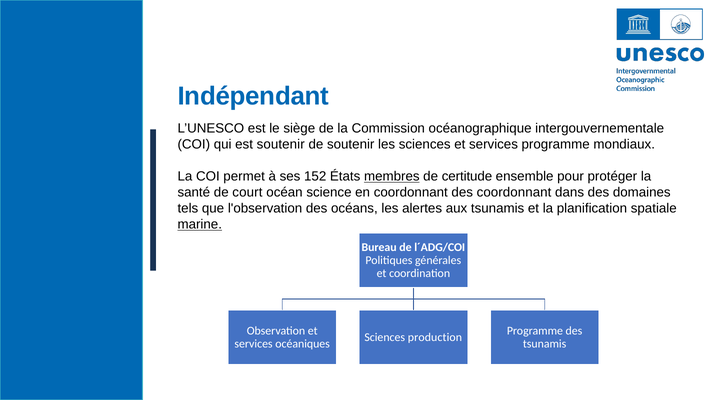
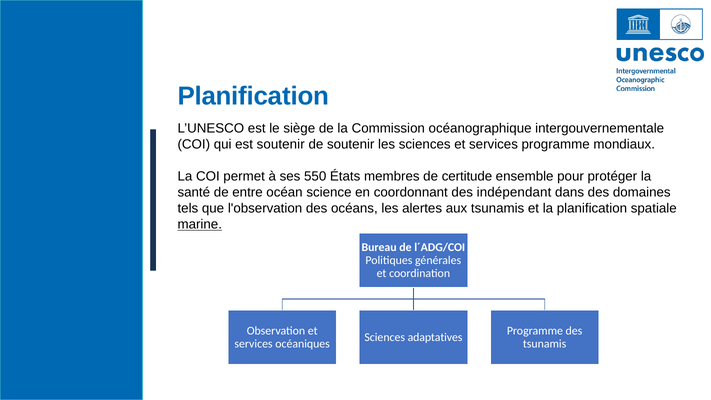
Indépendant: Indépendant -> Planification (253, 96)
152: 152 -> 550 (315, 177)
membres underline: present -> none (392, 177)
court: court -> entre (248, 193)
des coordonnant: coordonnant -> indépendant (514, 193)
production: production -> adaptatives (435, 337)
